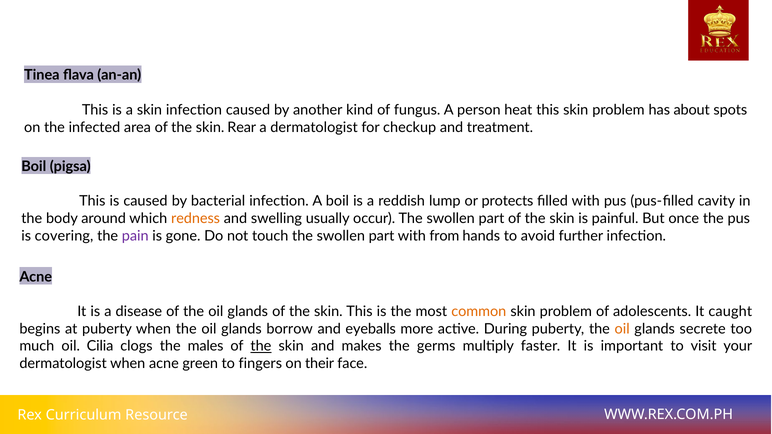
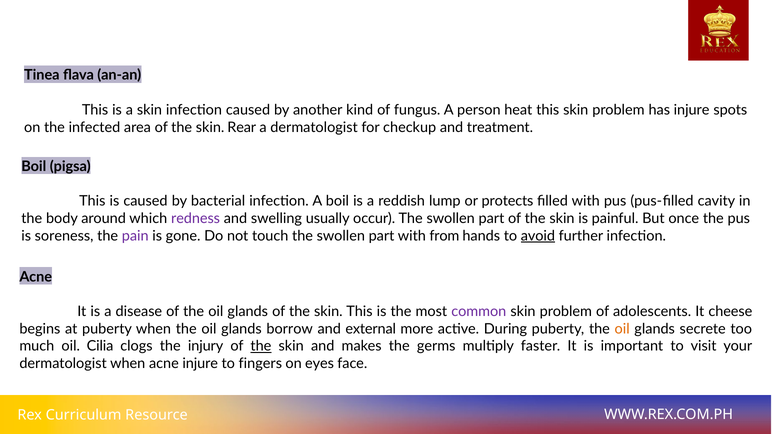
has about: about -> injure (692, 110)
redness colour: orange -> purple (196, 219)
covering: covering -> soreness (64, 236)
avoid underline: none -> present (538, 236)
common colour: orange -> purple (479, 312)
caught: caught -> cheese (730, 312)
eyeballs: eyeballs -> external (371, 329)
males: males -> injury (206, 346)
acne green: green -> injure (200, 364)
their: their -> eyes (320, 364)
